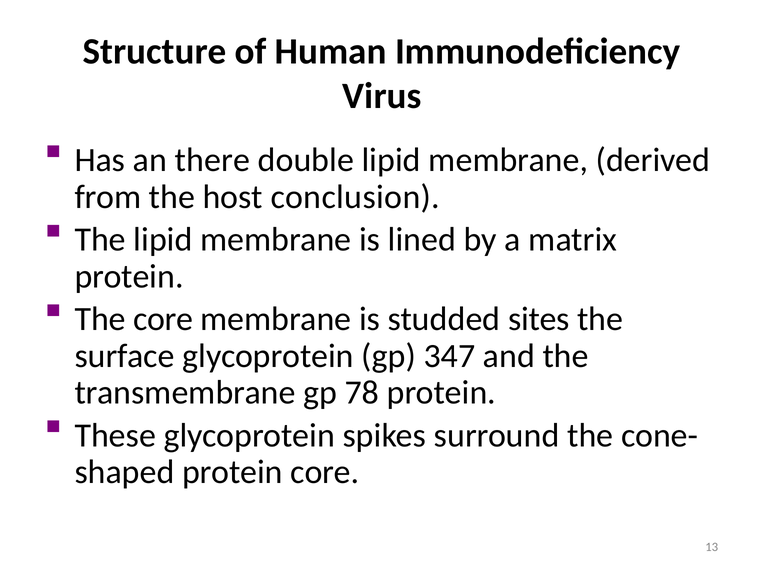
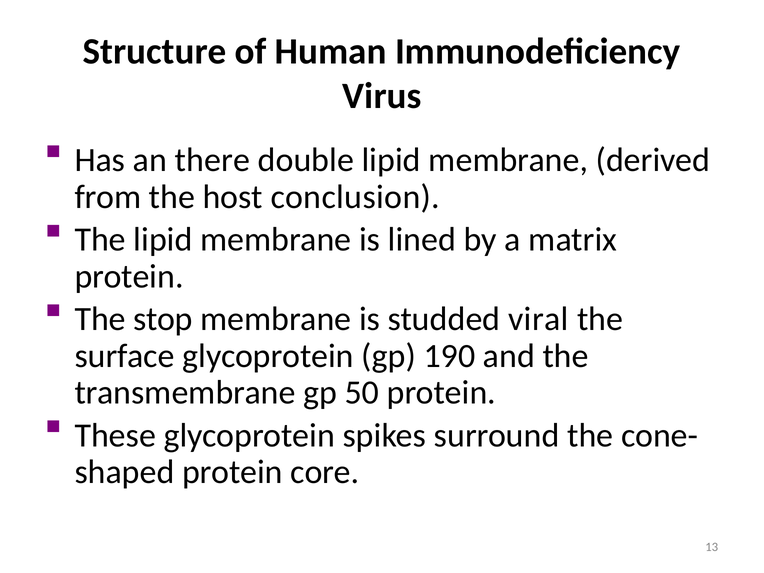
The core: core -> stop (163, 319)
sites: sites -> viral (538, 319)
347: 347 -> 190 (449, 356)
78: 78 -> 50 (362, 393)
